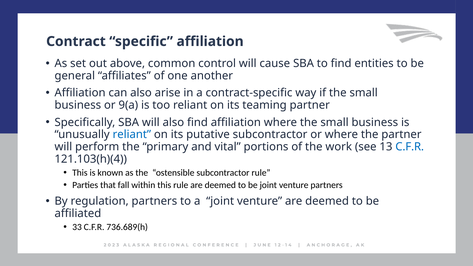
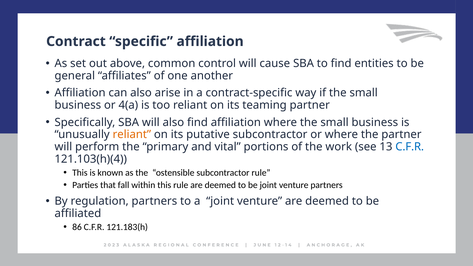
9(a: 9(a -> 4(a (128, 105)
reliant colour: blue -> orange (132, 135)
33: 33 -> 86 (77, 227)
736.689(h: 736.689(h -> 121.183(h (127, 227)
